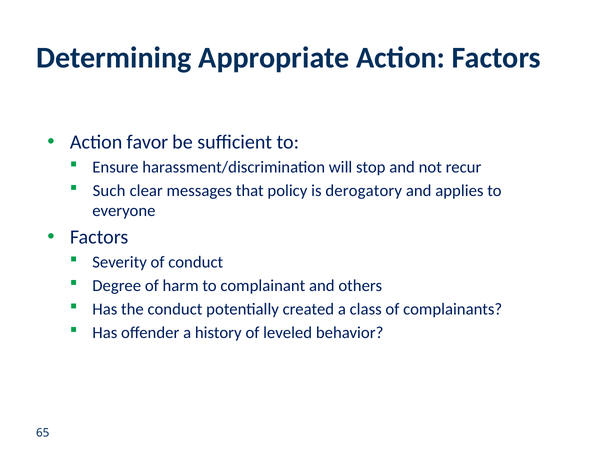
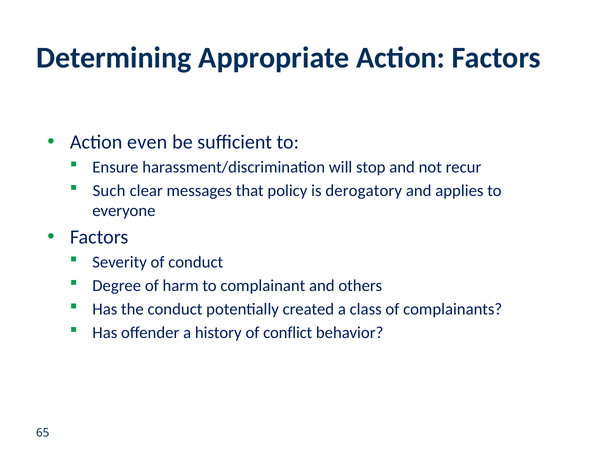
favor: favor -> even (147, 142)
leveled: leveled -> conflict (288, 332)
